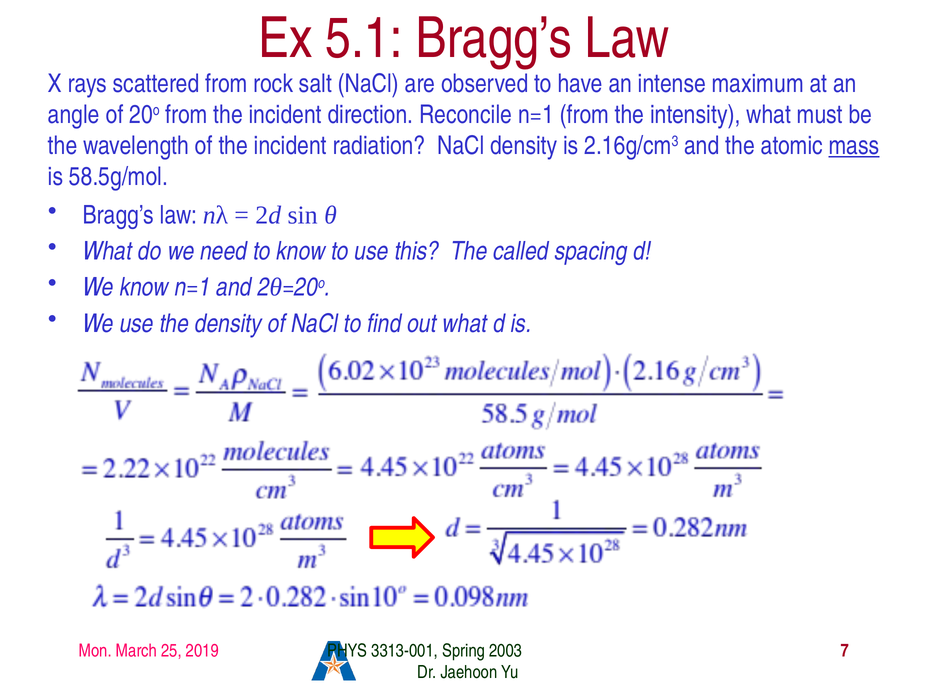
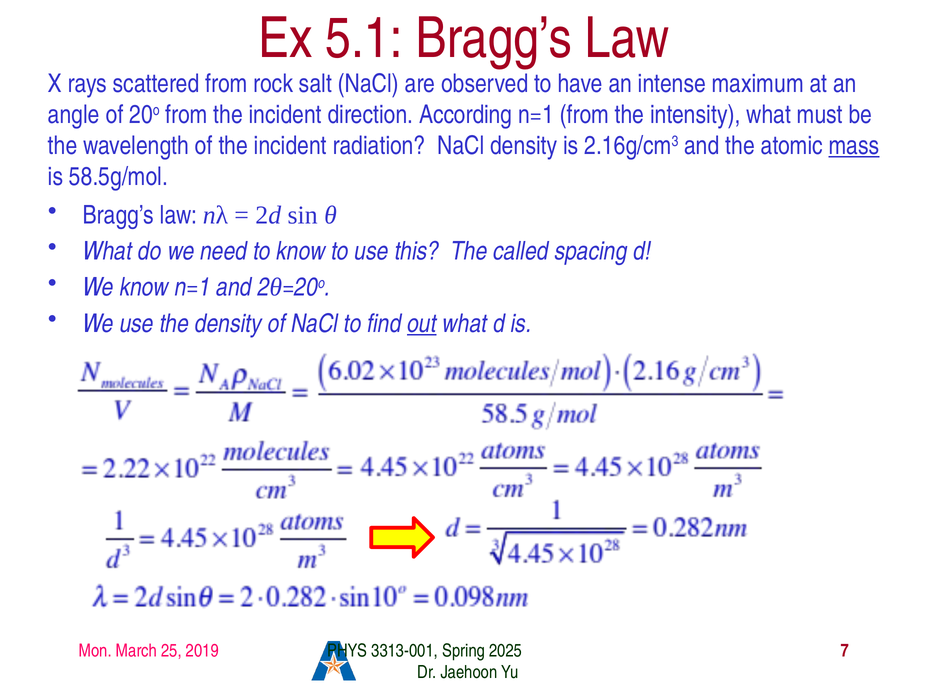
Reconcile: Reconcile -> According (466, 115)
out underline: none -> present (422, 324)
2003: 2003 -> 2025 (506, 651)
